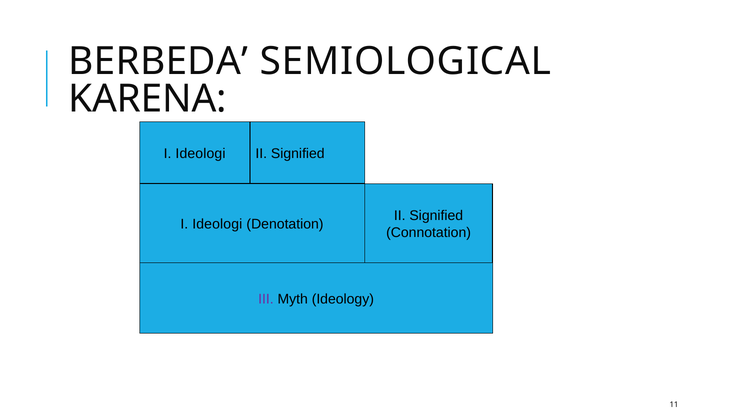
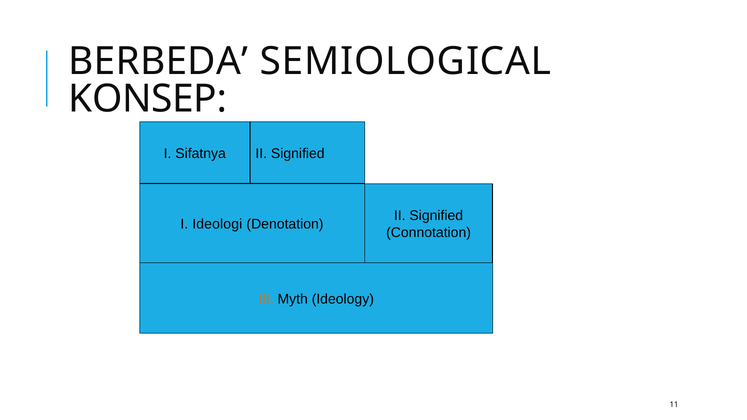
KARENA: KARENA -> KONSEP (148, 99)
Ideologi: Ideologi -> Sifatnya (201, 154)
III colour: purple -> orange (266, 299)
